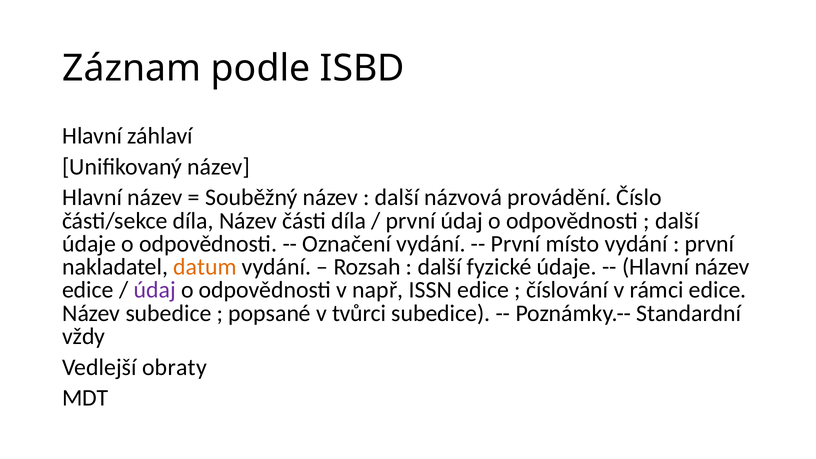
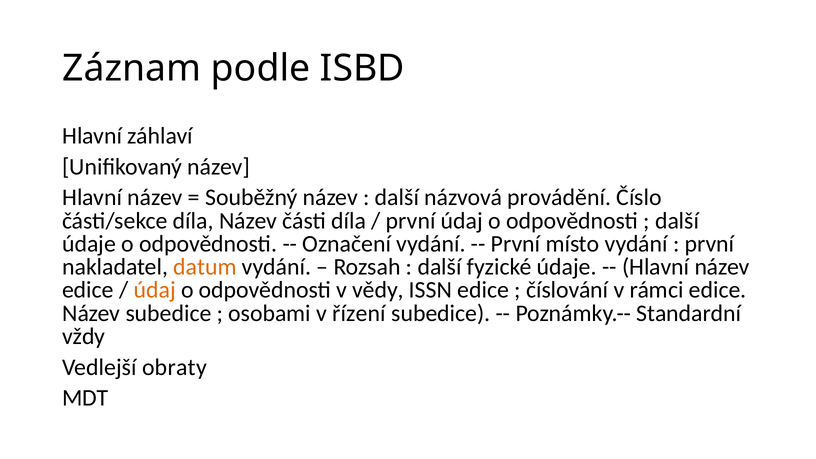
údaj colour: purple -> orange (155, 290)
např: např -> vědy (378, 290)
popsané: popsané -> osobami (270, 313)
tvůrci: tvůrci -> řízení (359, 313)
